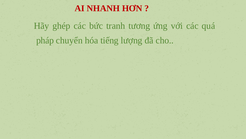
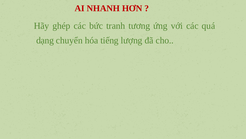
pháp: pháp -> dạng (45, 40)
